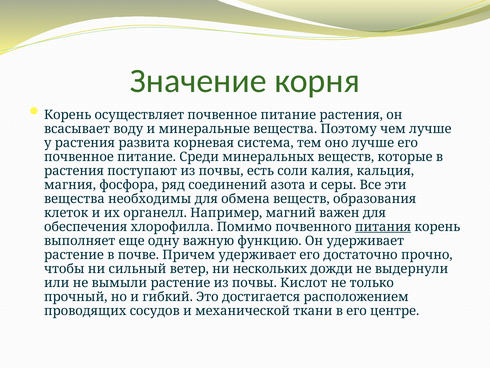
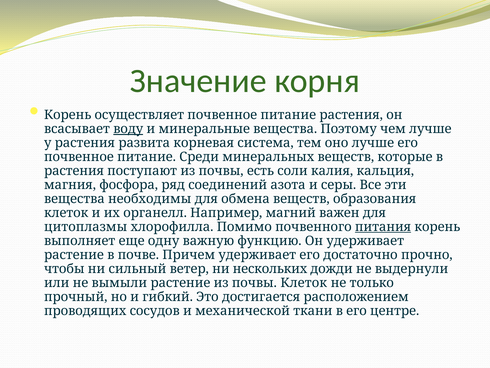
воду underline: none -> present (128, 129)
обеспечения: обеспечения -> цитоплазмы (86, 227)
почвы Кислот: Кислот -> Клеток (304, 282)
